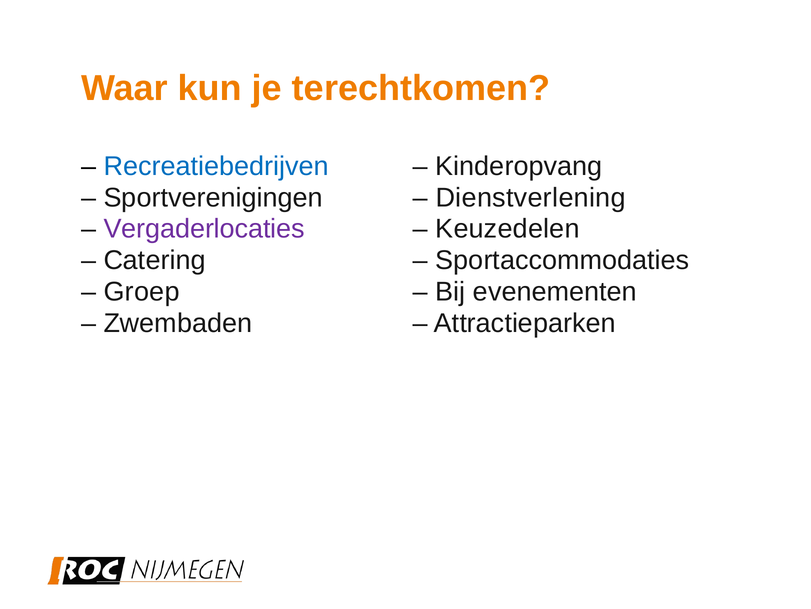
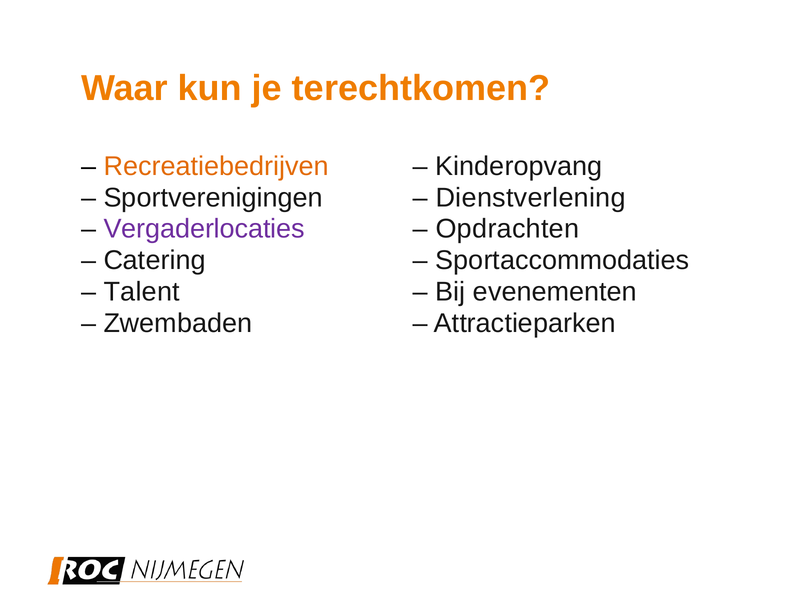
Recreatiebedrijven colour: blue -> orange (216, 166)
Keuzedelen: Keuzedelen -> Opdrachten (507, 229)
Groep: Groep -> Talent (142, 291)
